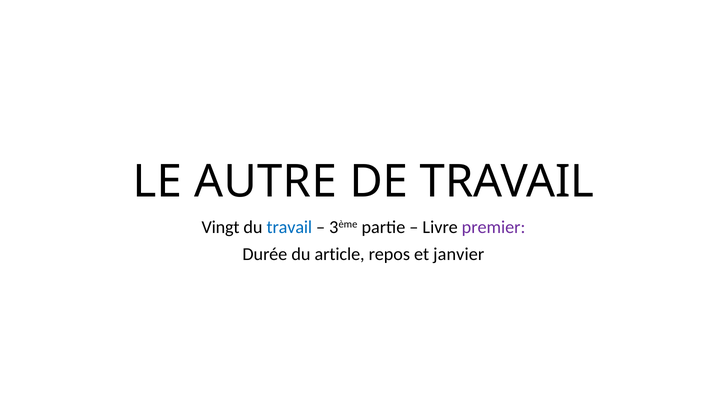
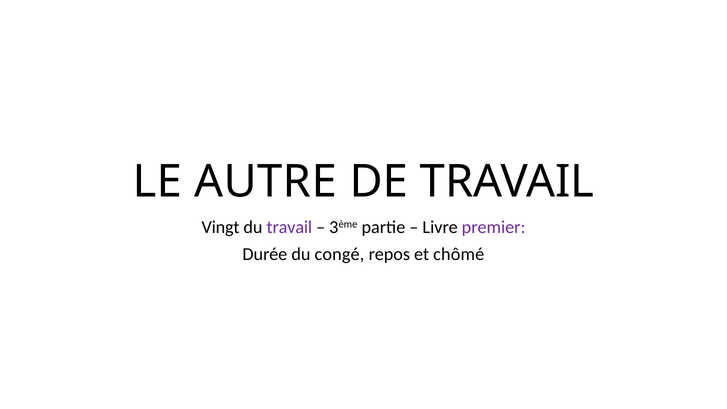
travail colour: blue -> purple (289, 227)
article: article -> congé (339, 254)
janvier: janvier -> chômé (459, 254)
